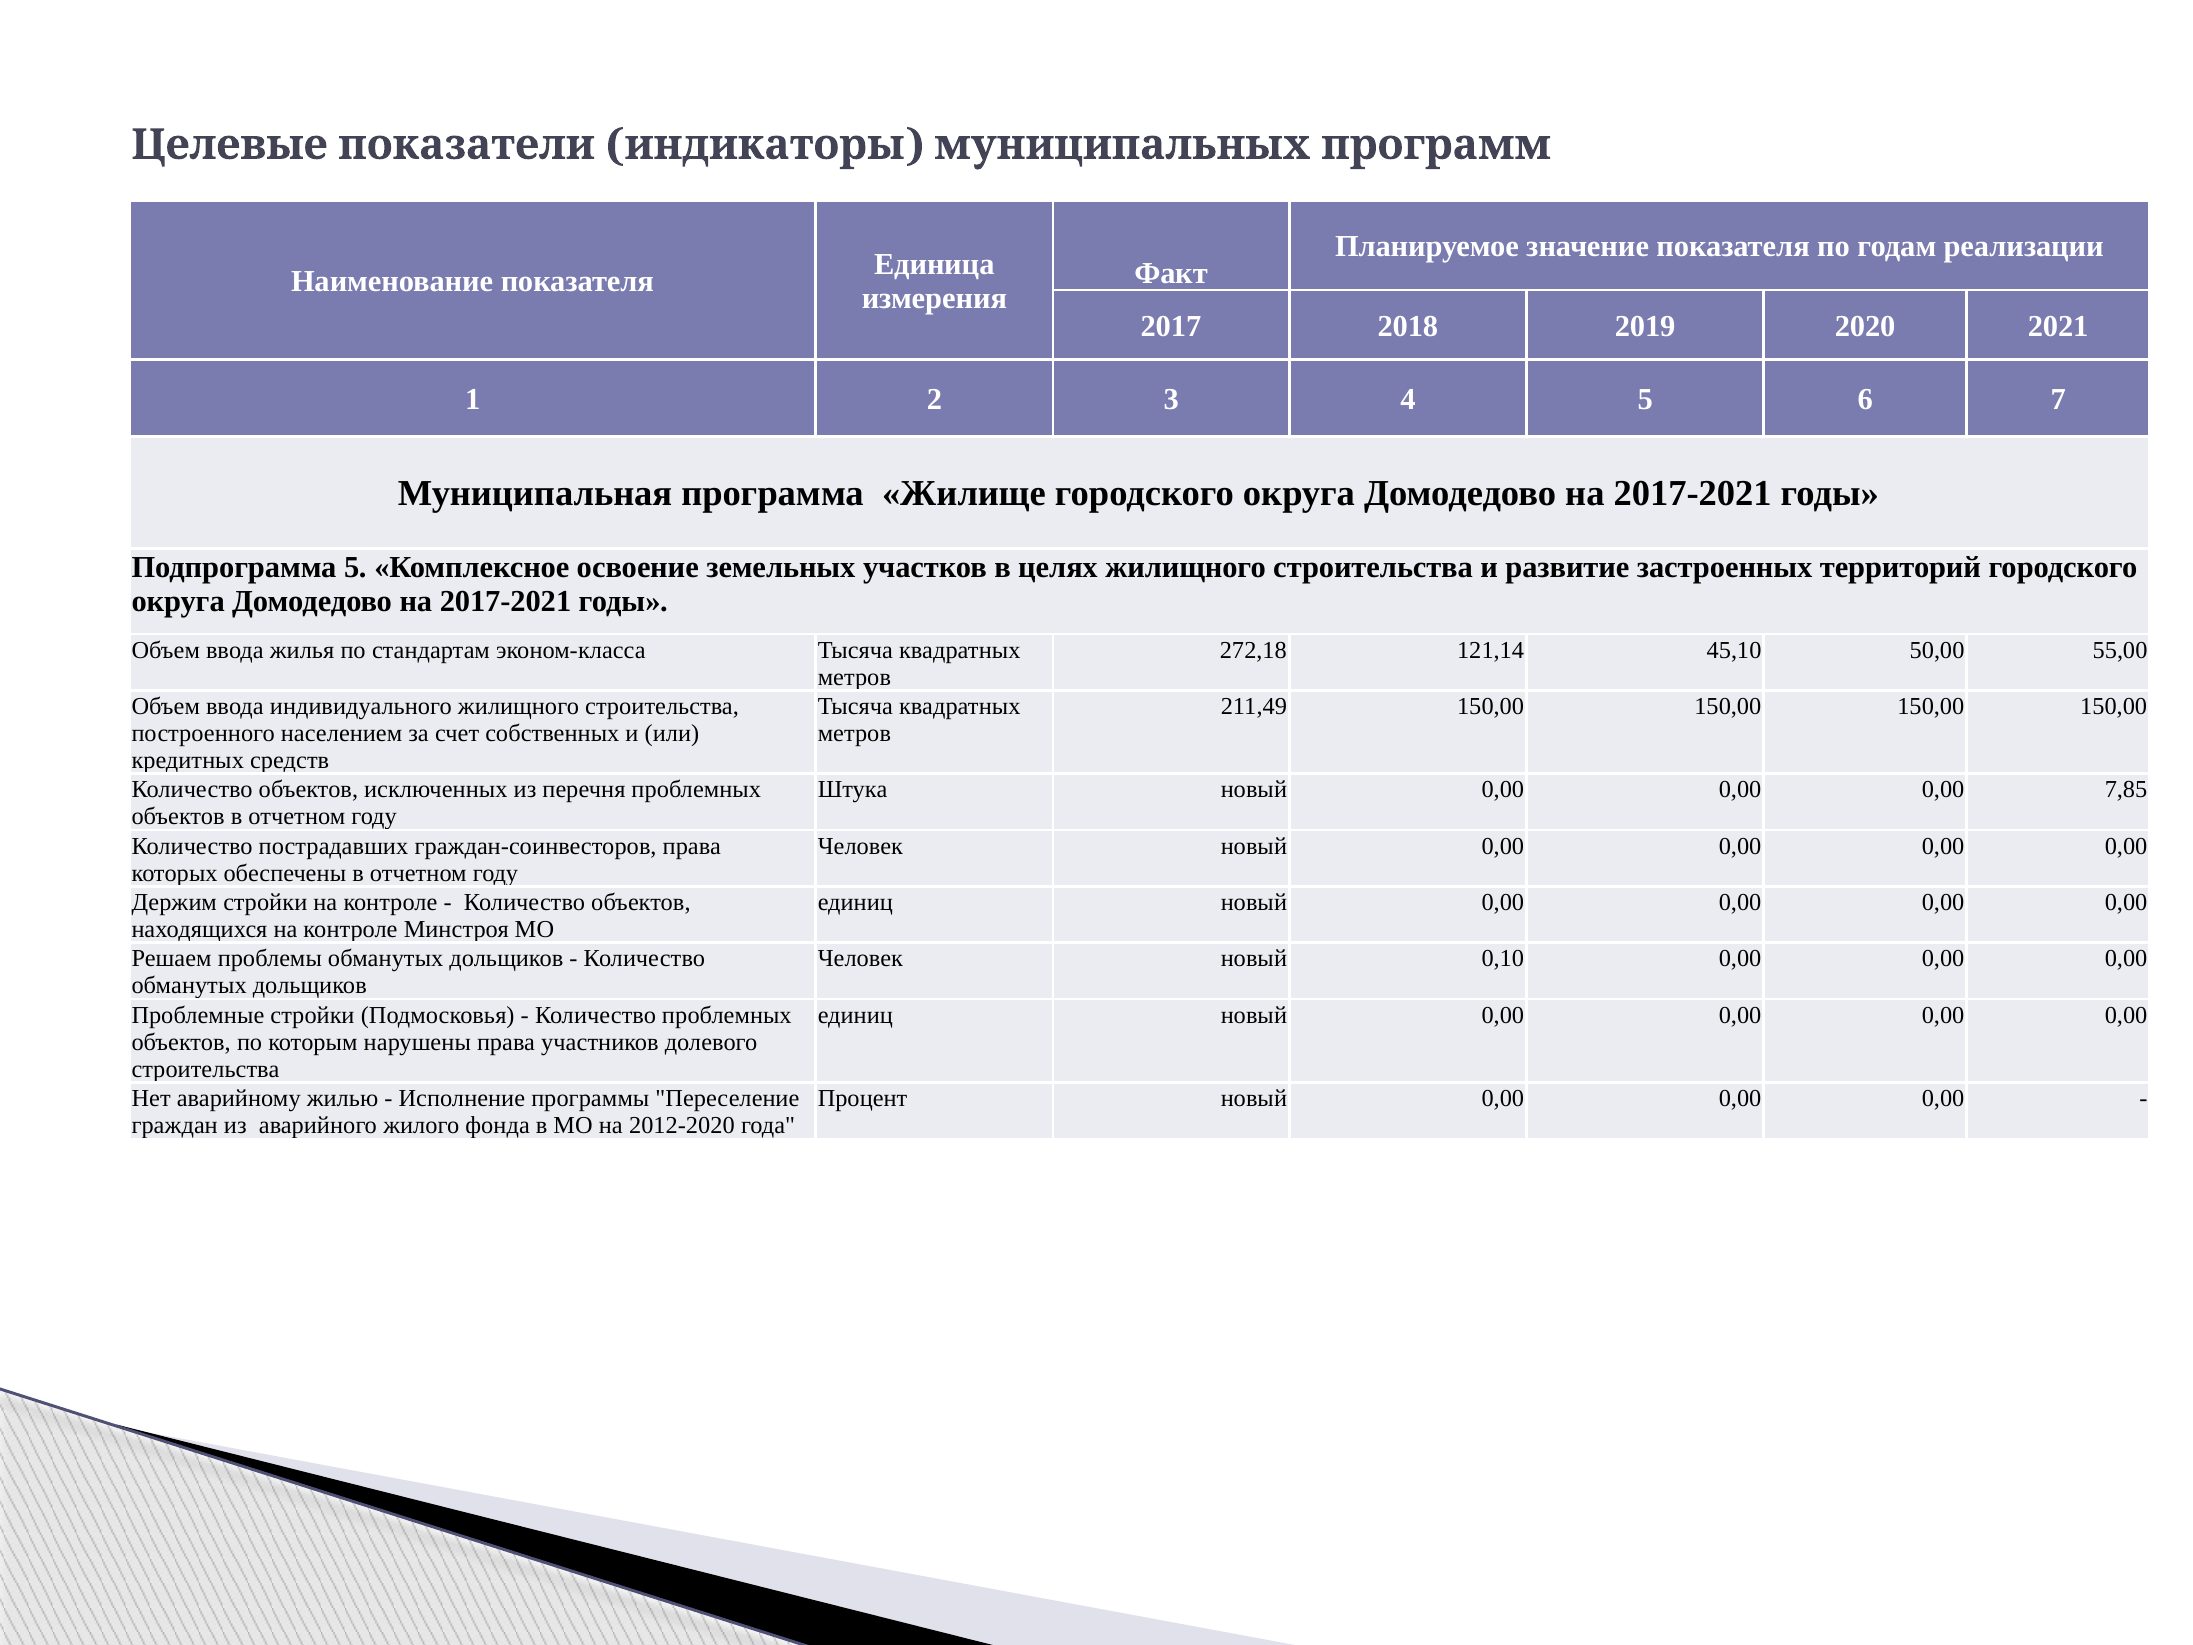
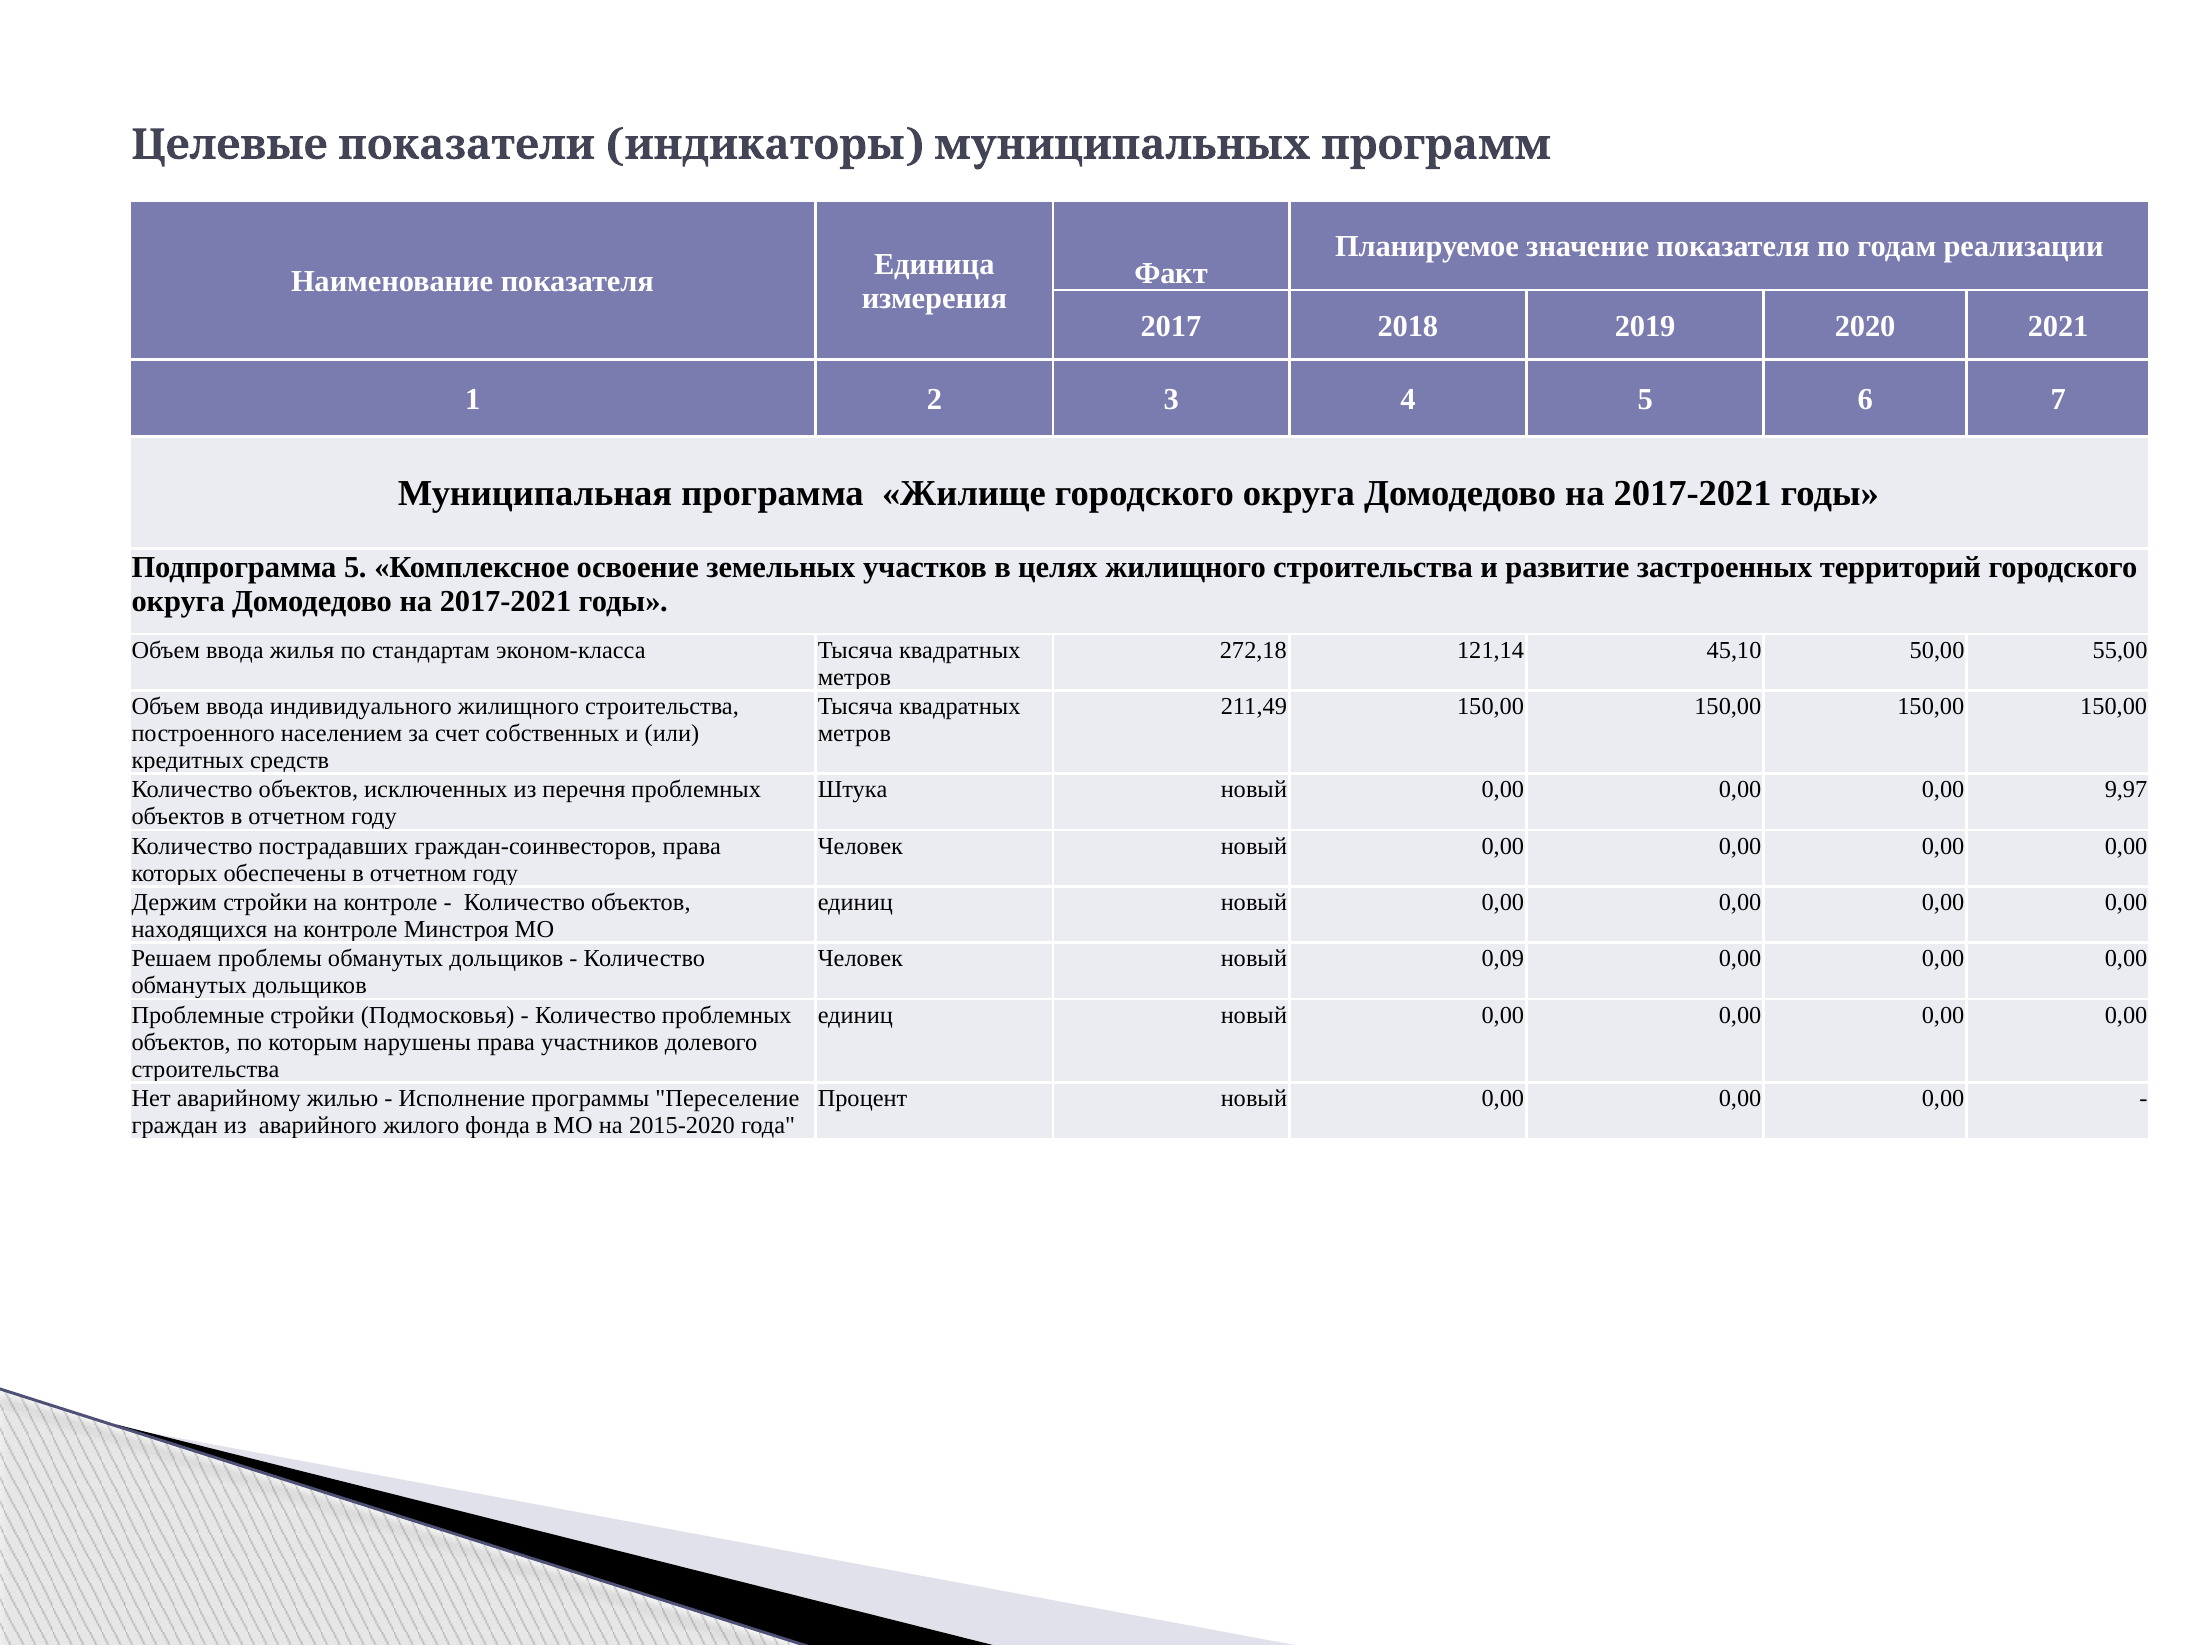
7,85: 7,85 -> 9,97 (2126, 790)
0,10: 0,10 -> 0,09 (1503, 959)
2012-2020: 2012-2020 -> 2015-2020 (682, 1126)
